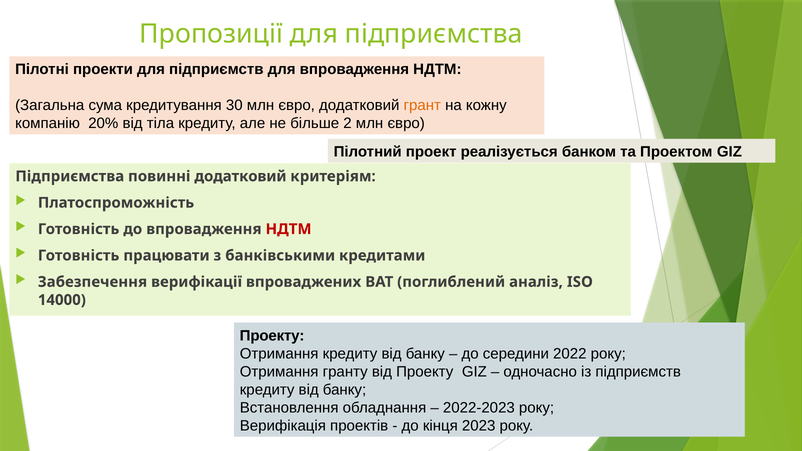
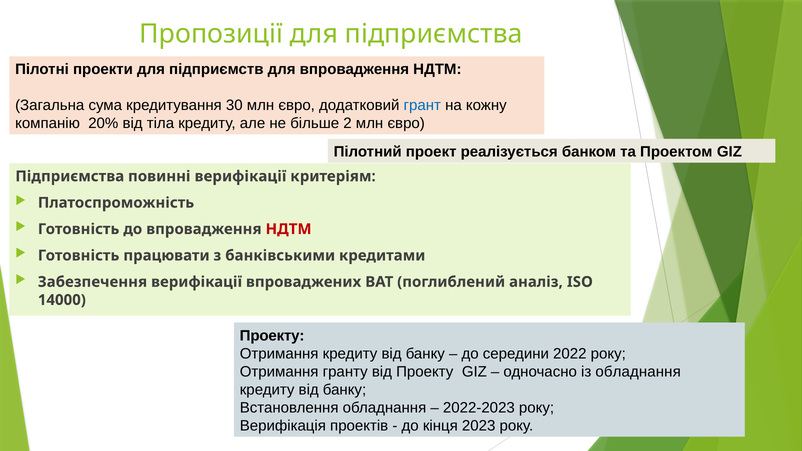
грант colour: orange -> blue (422, 105)
повинні додатковий: додатковий -> верифікації (240, 176)
із підприємств: підприємств -> обладнання (638, 372)
